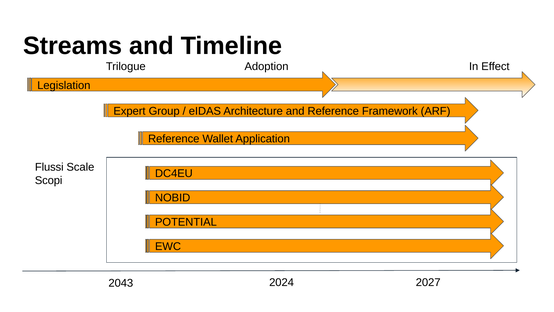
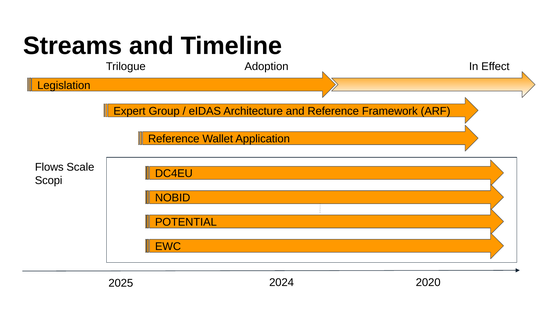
Flussi: Flussi -> Flows (49, 167)
2043: 2043 -> 2025 (121, 283)
2027: 2027 -> 2020 (428, 282)
